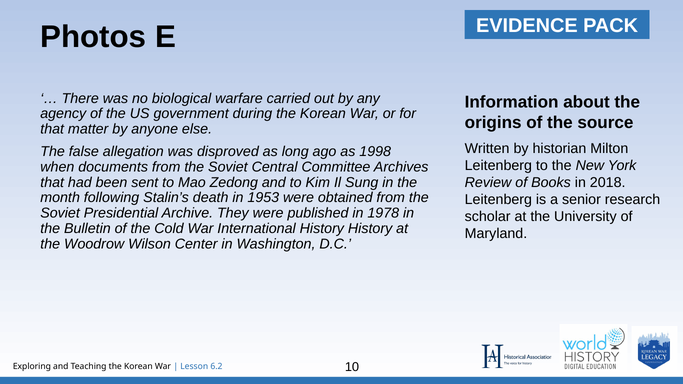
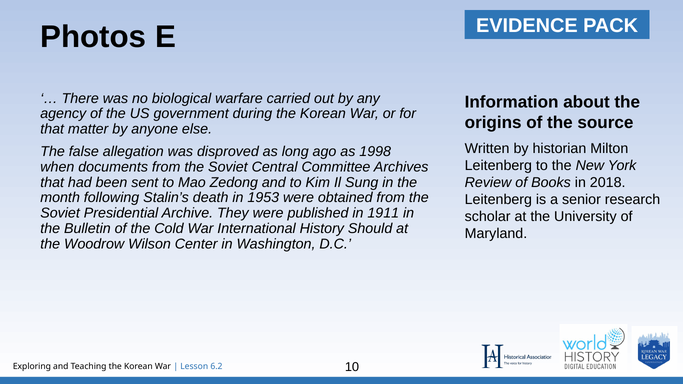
1978: 1978 -> 1911 (383, 213)
History History: History -> Should (370, 229)
